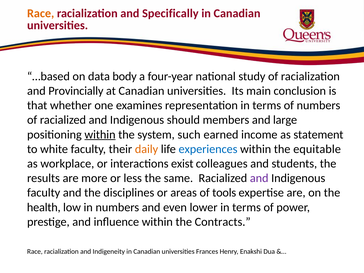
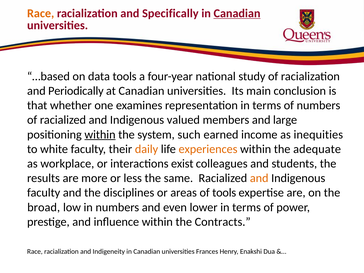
Canadian underline: none -> present (237, 13)
data body: body -> tools (125, 76)
Provincially: Provincially -> Periodically (76, 91)
should: should -> valued (183, 120)
statement: statement -> inequities (318, 135)
experiences colour: blue -> orange (208, 149)
equitable: equitable -> adequate (317, 149)
and colour: purple -> orange (259, 178)
health: health -> broad (44, 207)
